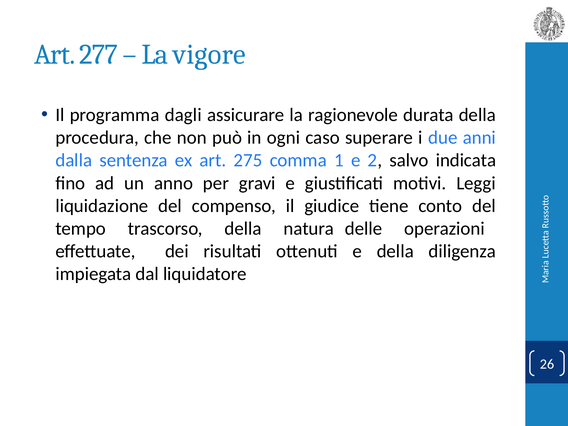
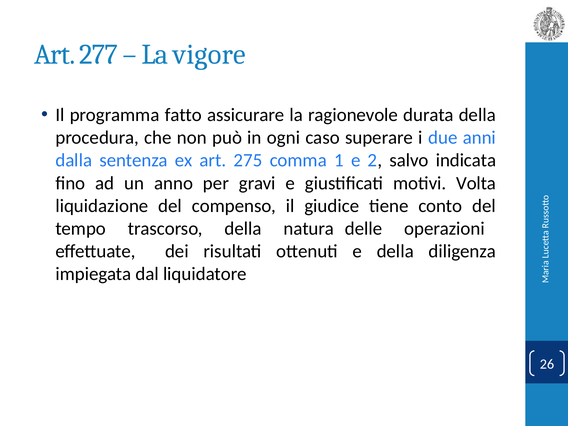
dagli: dagli -> fatto (183, 115)
Leggi: Leggi -> Volta (476, 183)
